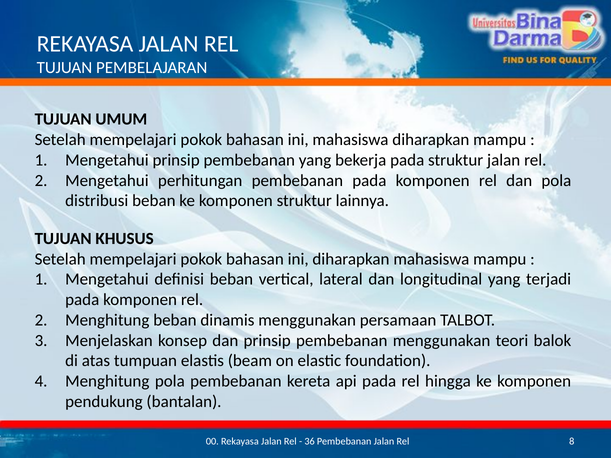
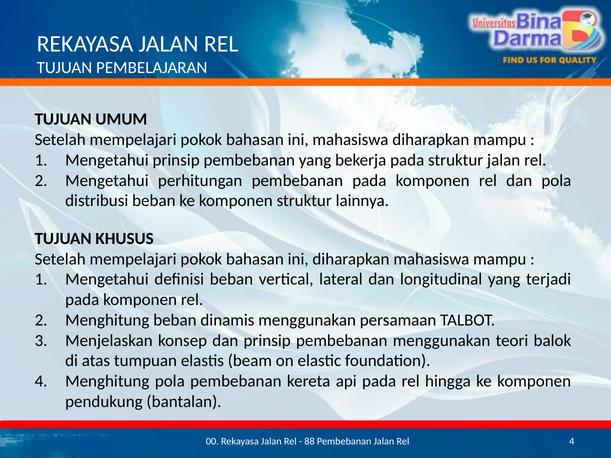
36: 36 -> 88 (310, 442)
Rel 8: 8 -> 4 (572, 442)
